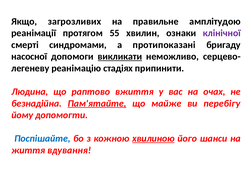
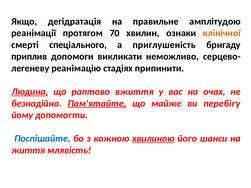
загрозливих: загрозливих -> дегідратація (75, 21)
55: 55 -> 70 (115, 33)
клінічної colour: purple -> orange (222, 33)
синдромами: синдромами -> спеціального (78, 45)
протипоказані: протипоказані -> приглушеність (164, 45)
насосної: насосної -> приплив (29, 57)
викликати underline: present -> none (120, 57)
Людина underline: none -> present (30, 92)
вдування: вдування -> млявість (69, 150)
